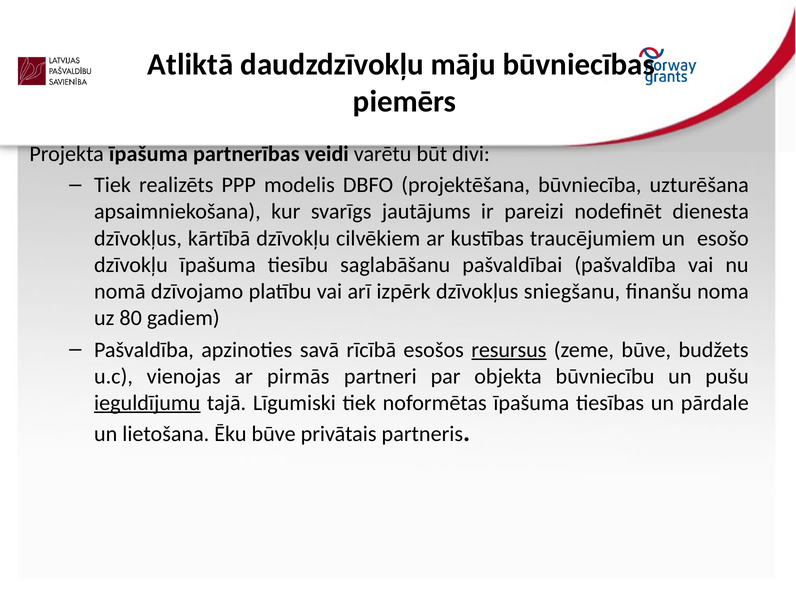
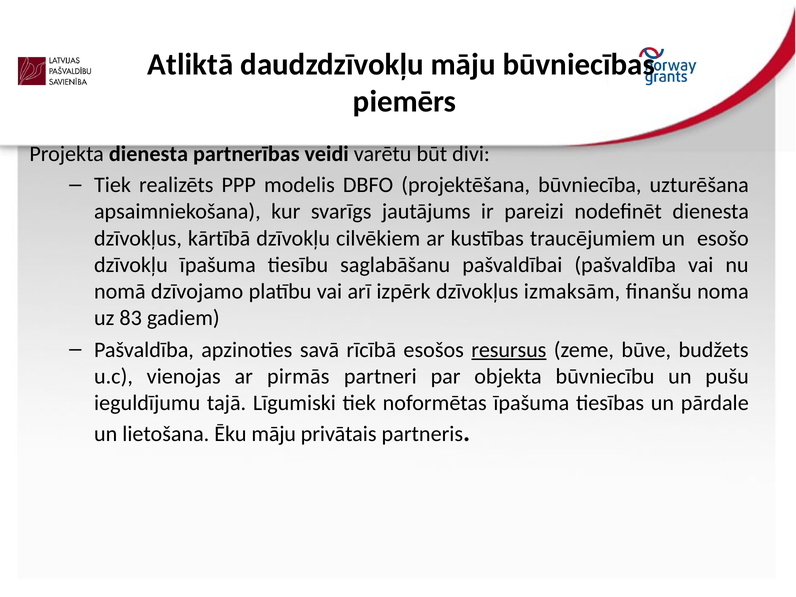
Projekta īpašuma: īpašuma -> dienesta (148, 154)
sniegšanu: sniegšanu -> izmaksām (572, 291)
80: 80 -> 83 (131, 318)
ieguldījumu underline: present -> none (147, 403)
Ēku būve: būve -> māju (274, 434)
